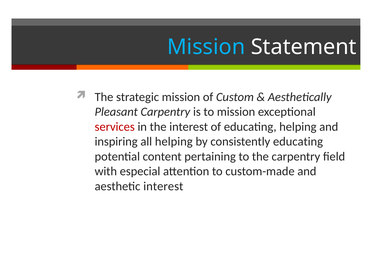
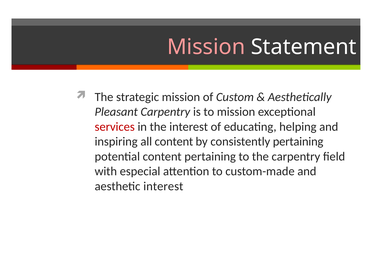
Mission colour: light blue -> pink (206, 47)
all helping: helping -> content (174, 142)
consistently educating: educating -> pertaining (298, 142)
